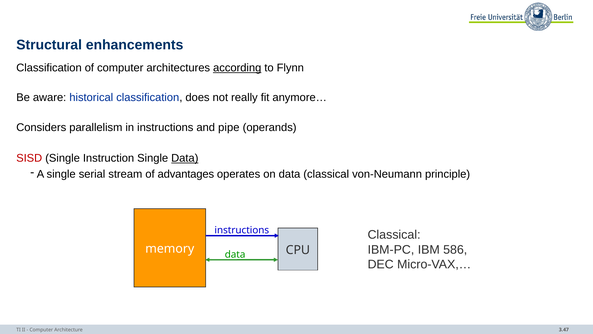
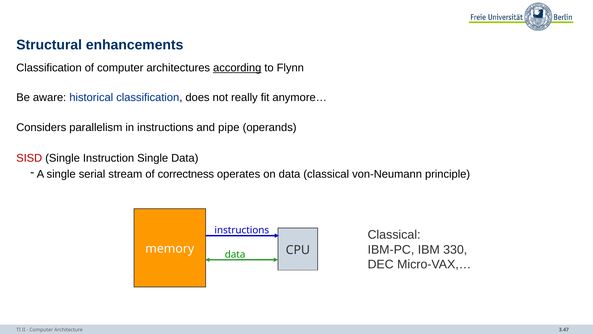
Data underline: present -> none (185, 158)
advantages: advantages -> correctness (186, 174)
586: 586 -> 330 (455, 249)
